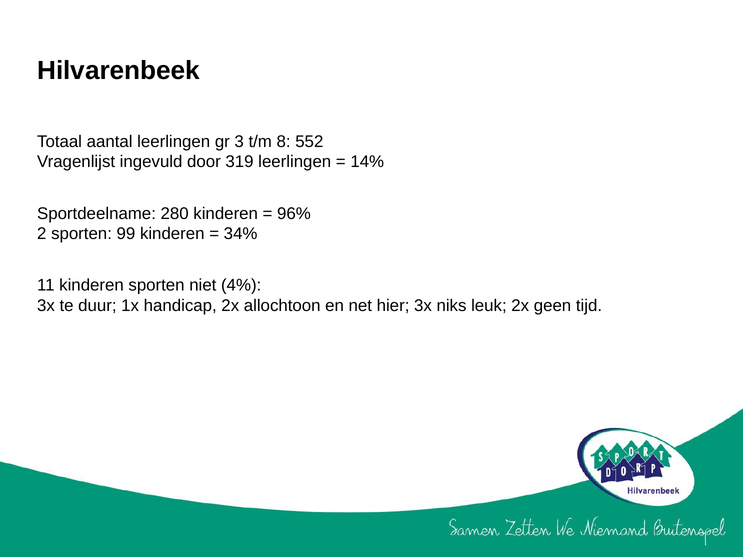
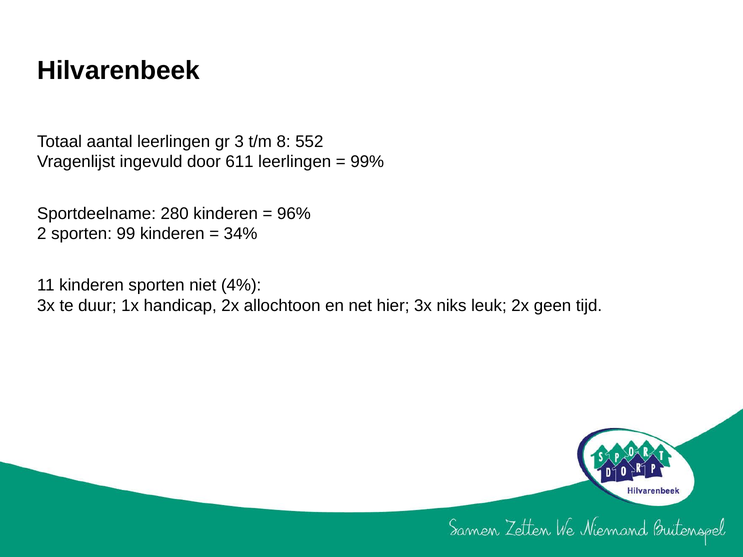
319: 319 -> 611 (239, 162)
14%: 14% -> 99% (367, 162)
